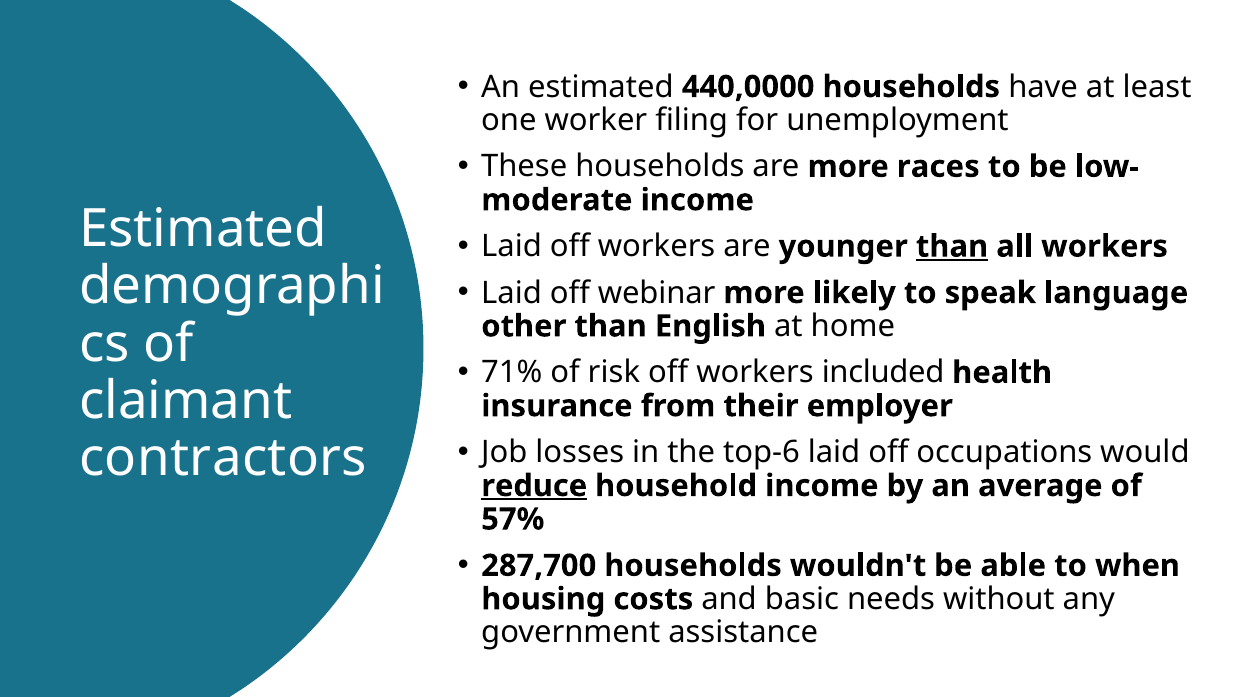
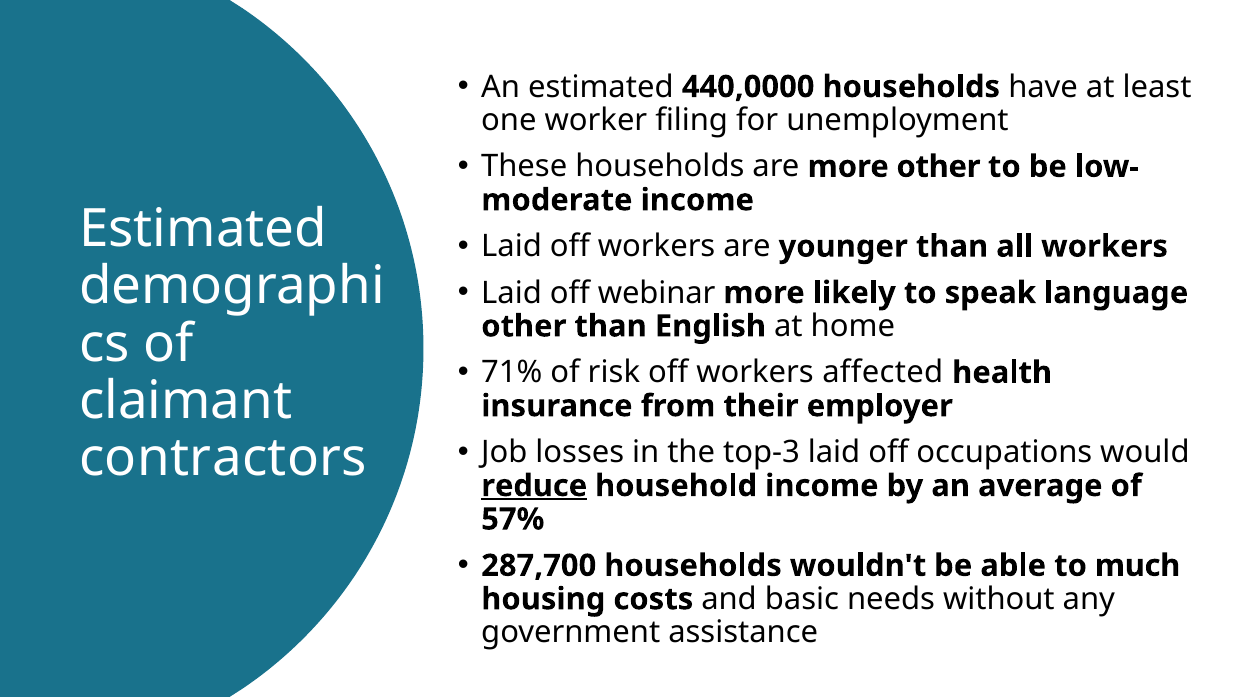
more races: races -> other (938, 167)
than underline: present -> none (952, 246)
included: included -> affected (883, 373)
top-6: top-6 -> top-3 (761, 452)
when: when -> much (1138, 566)
